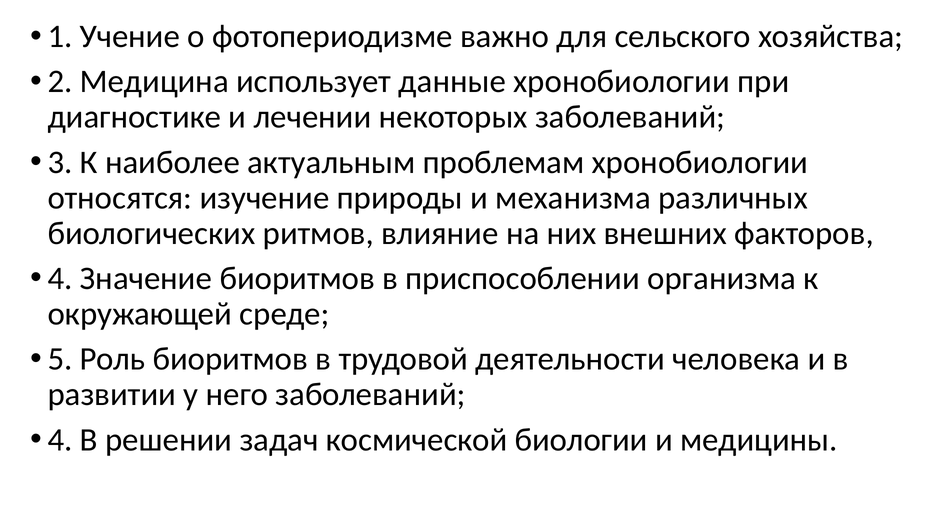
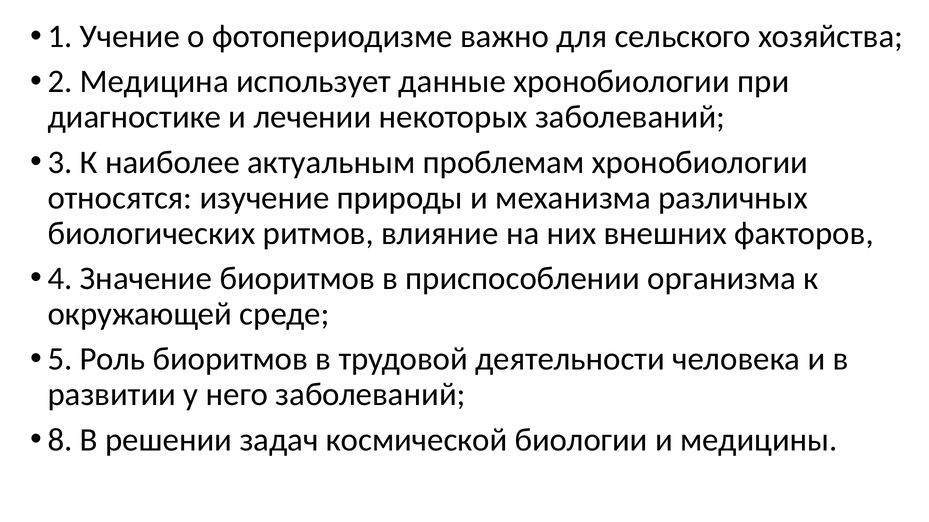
4: 4 -> 8 (60, 440)
